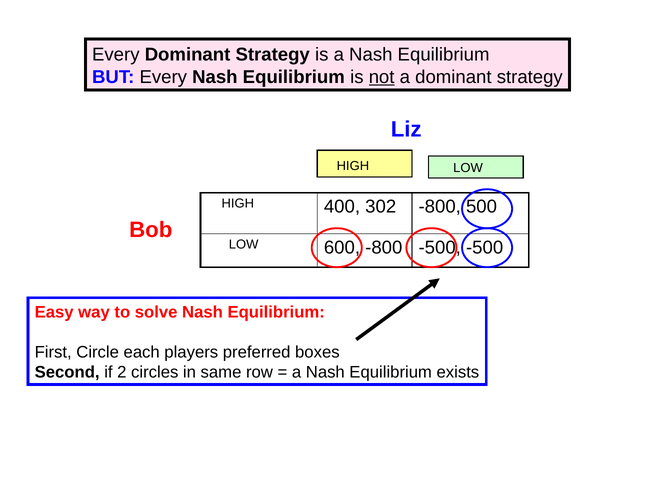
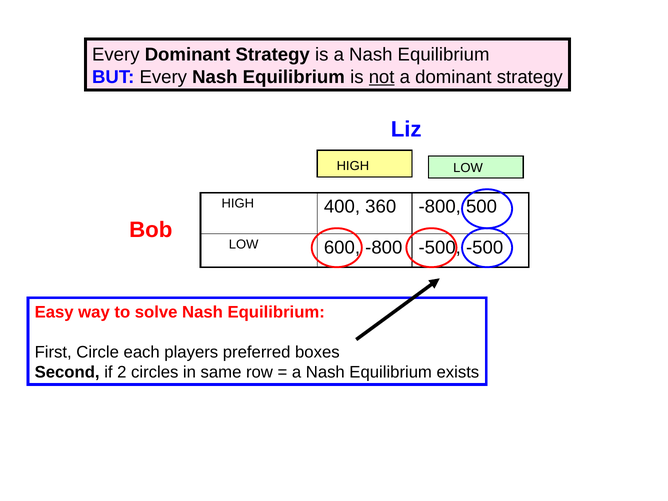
302: 302 -> 360 (381, 207)
